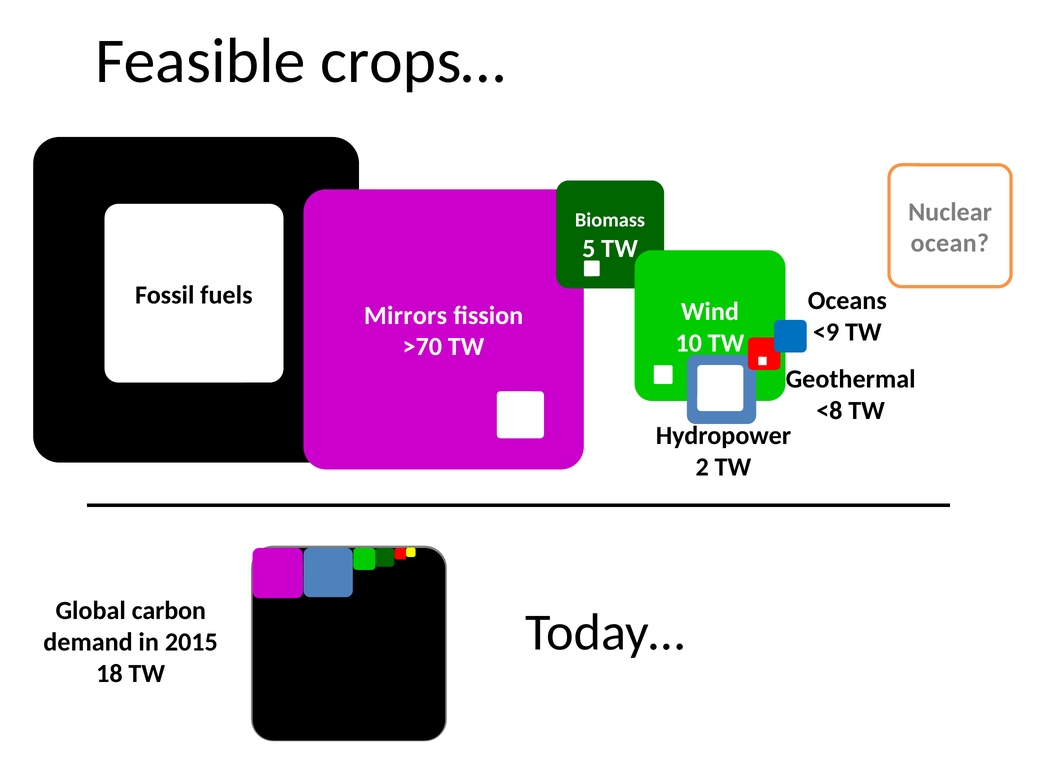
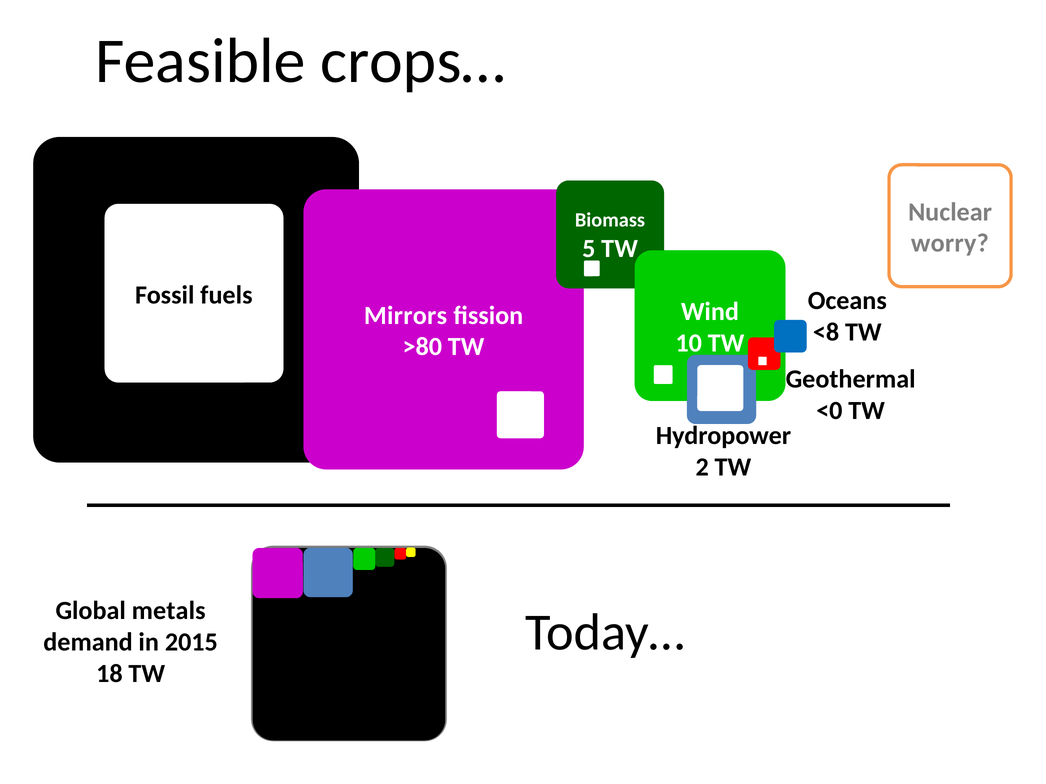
ocean: ocean -> worry (950, 243)
<9: <9 -> <8 (826, 332)
>70: >70 -> >80 (422, 347)
<8: <8 -> <0 (829, 411)
carbon: carbon -> metals (169, 611)
